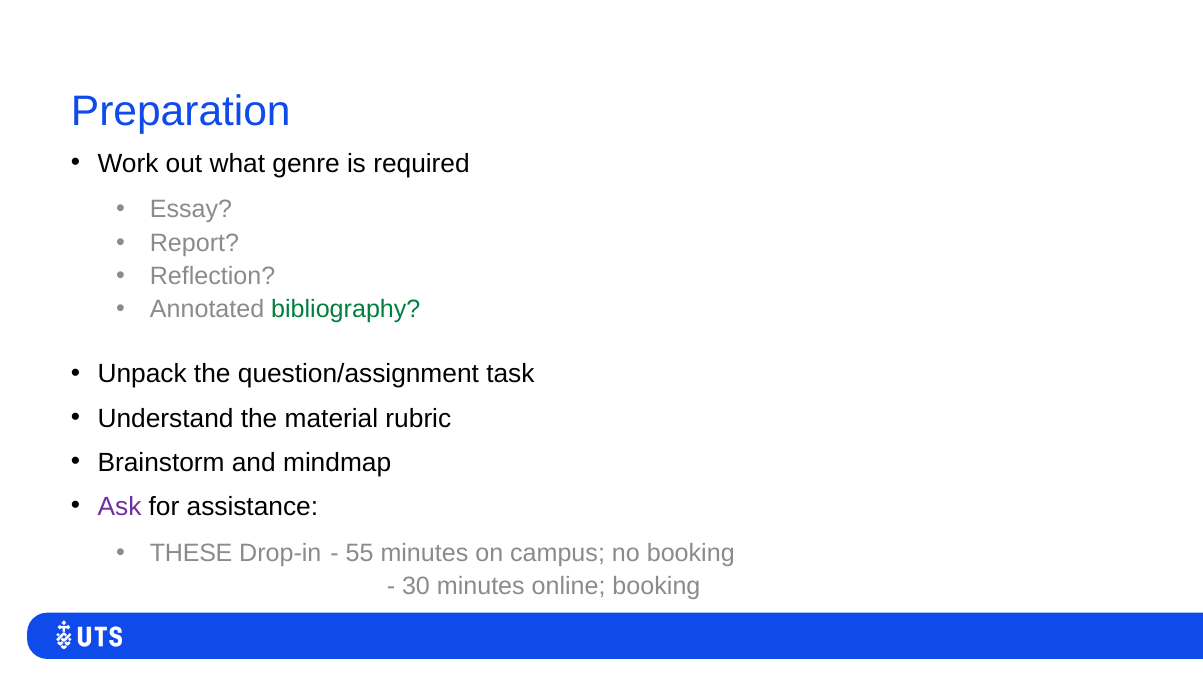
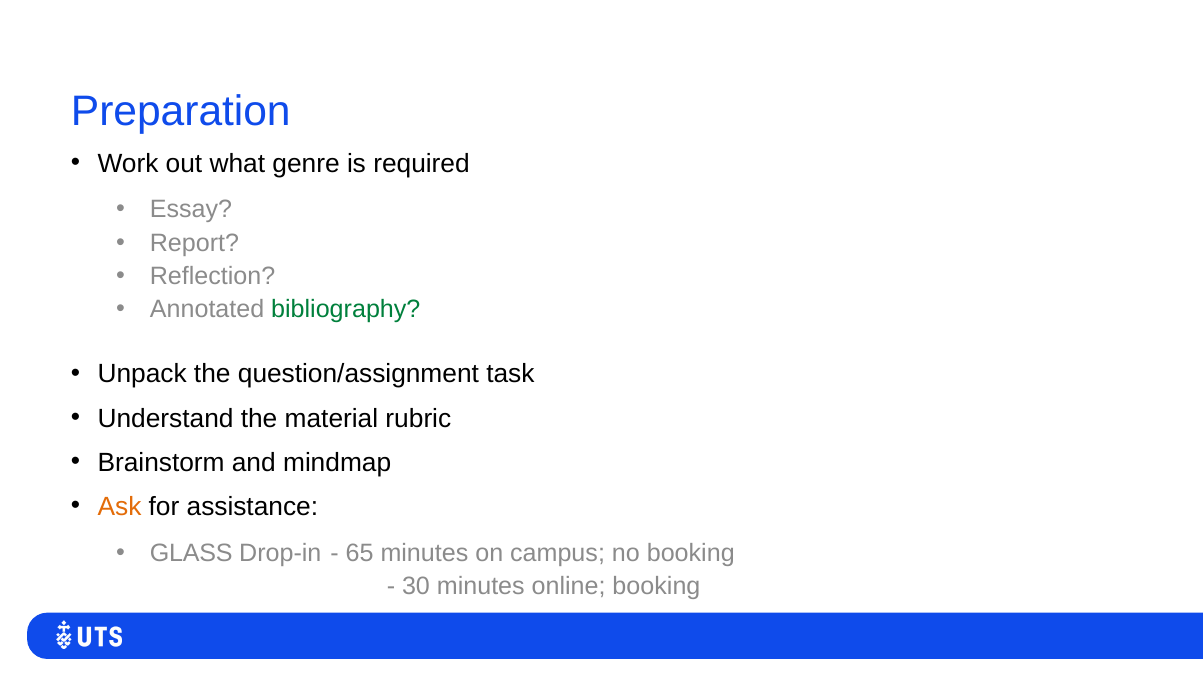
Ask colour: purple -> orange (120, 506)
THESE: THESE -> GLASS (191, 553)
55: 55 -> 65 (360, 553)
